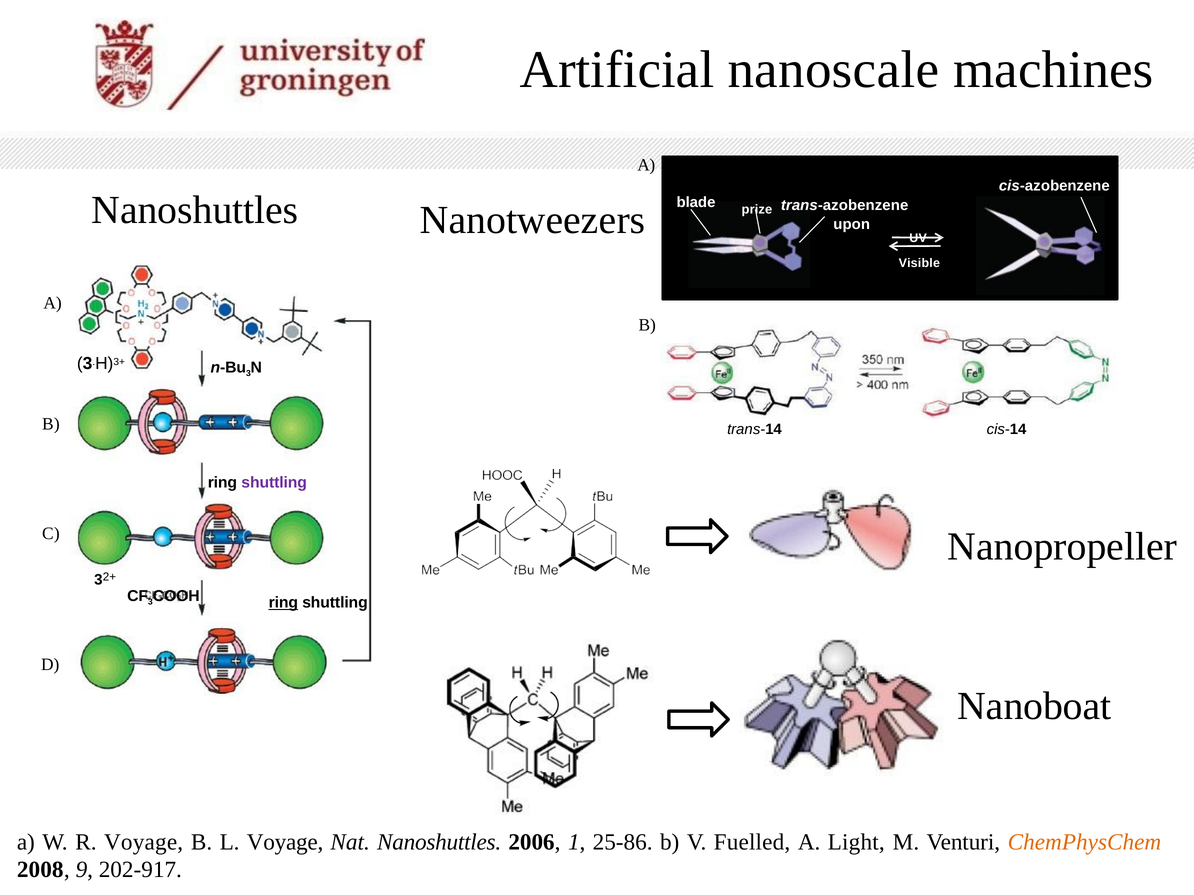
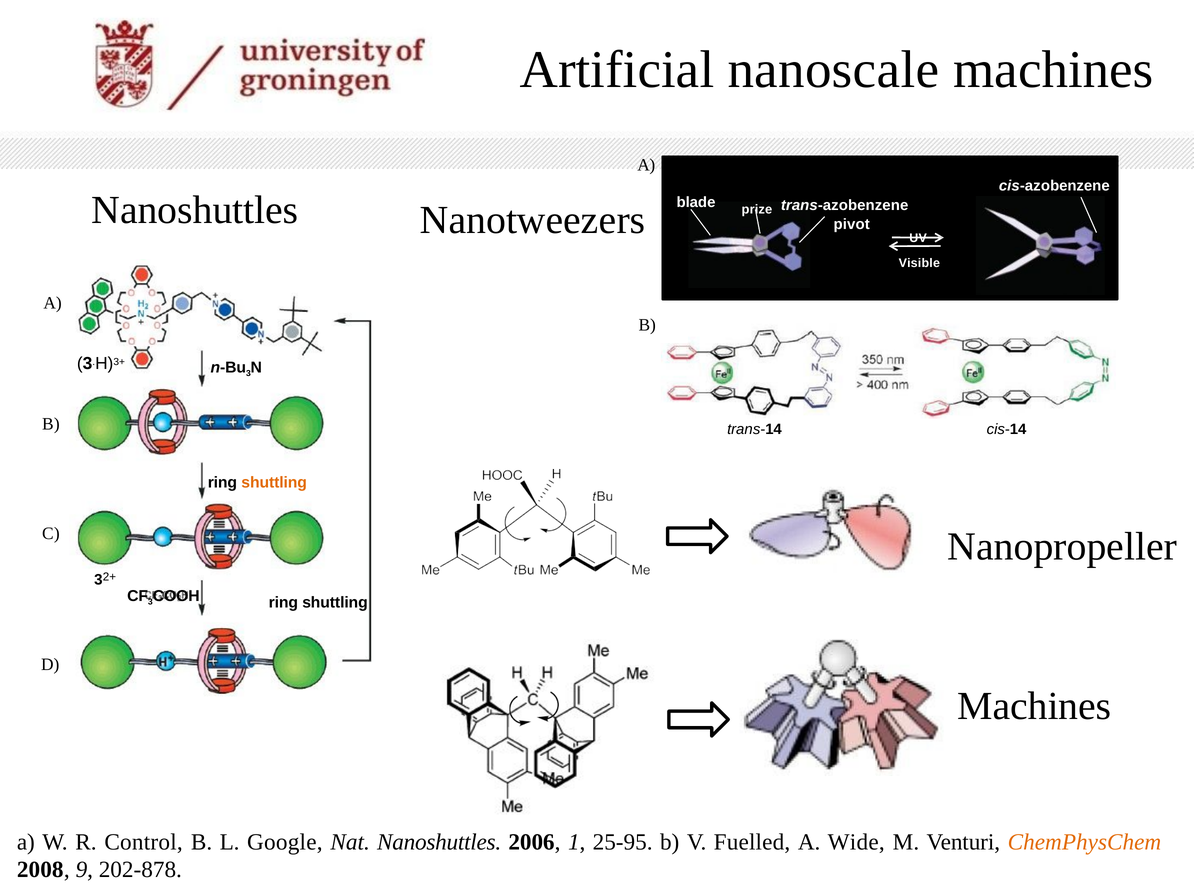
upon: upon -> pivot (852, 224)
shuttling colour: purple -> orange (274, 483)
ring underline: present -> none (283, 603)
Nanoboat: Nanoboat -> Machines (1034, 706)
R Voyage: Voyage -> Control (144, 842)
L Voyage: Voyage -> Google (285, 842)
25-86: 25-86 -> 25-95 (623, 842)
Light: Light -> Wide (856, 842)
202-917: 202-917 -> 202-878 (140, 870)
